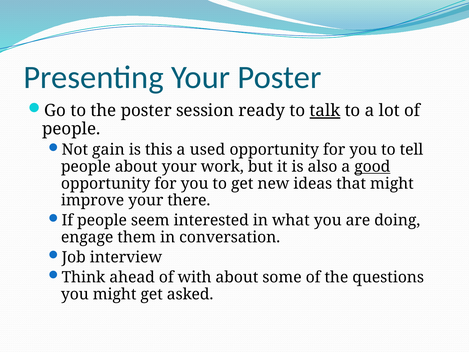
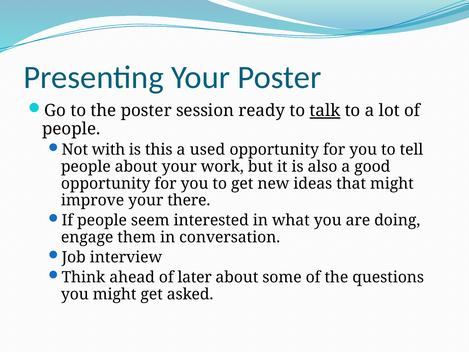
gain: gain -> with (109, 150)
good underline: present -> none (372, 167)
with: with -> later (195, 277)
